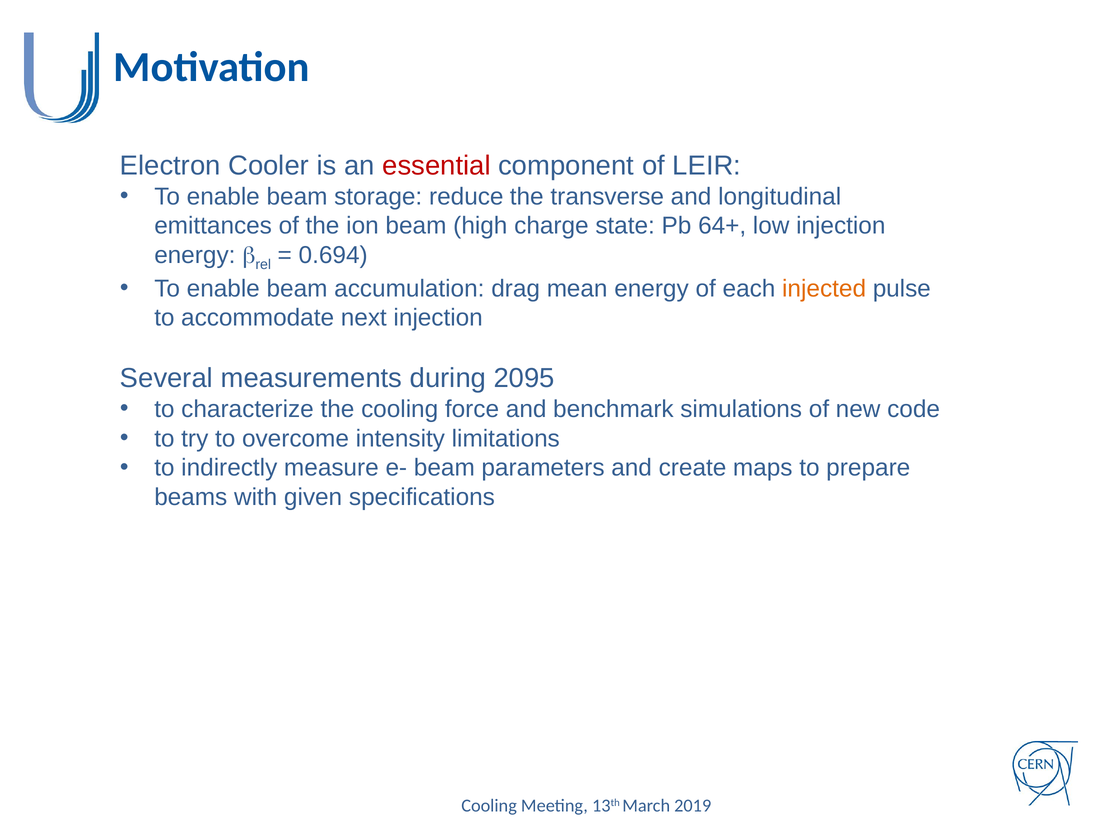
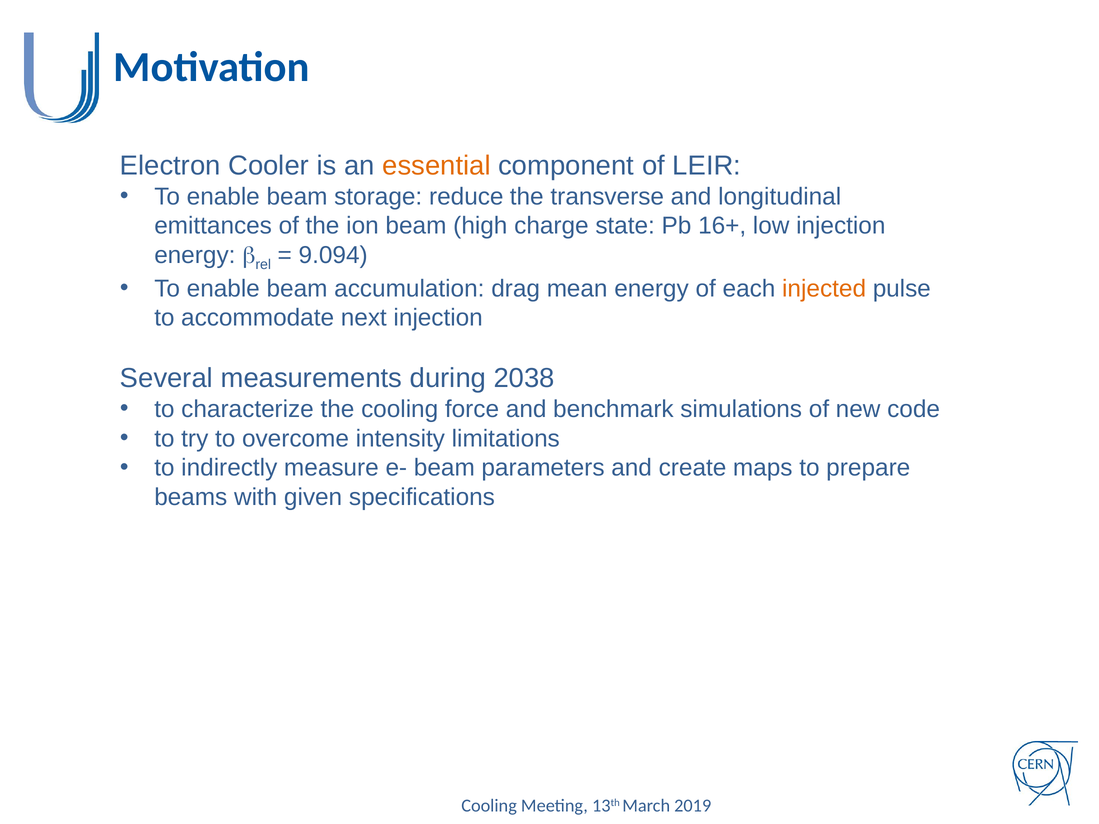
essential colour: red -> orange (436, 166)
64+: 64+ -> 16+ (722, 226)
0.694: 0.694 -> 9.094 (333, 255)
2095: 2095 -> 2038 (524, 379)
